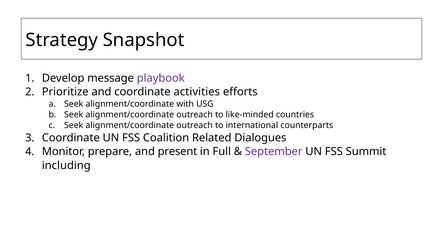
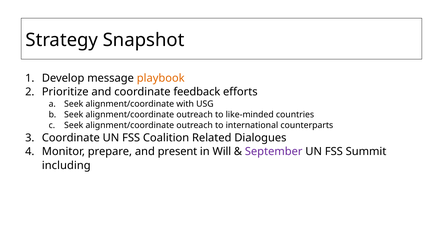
playbook colour: purple -> orange (161, 78)
activities: activities -> feedback (197, 92)
Full: Full -> Will (222, 152)
